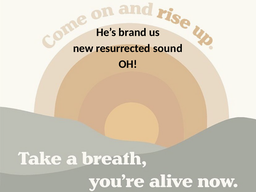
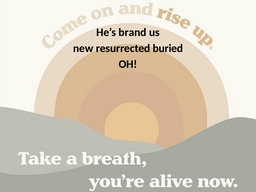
sound: sound -> buried (168, 48)
